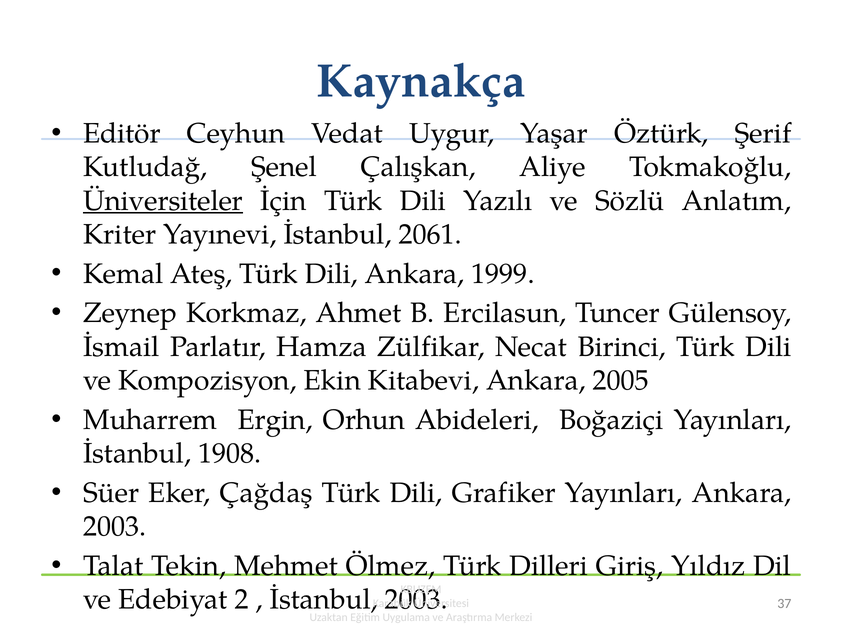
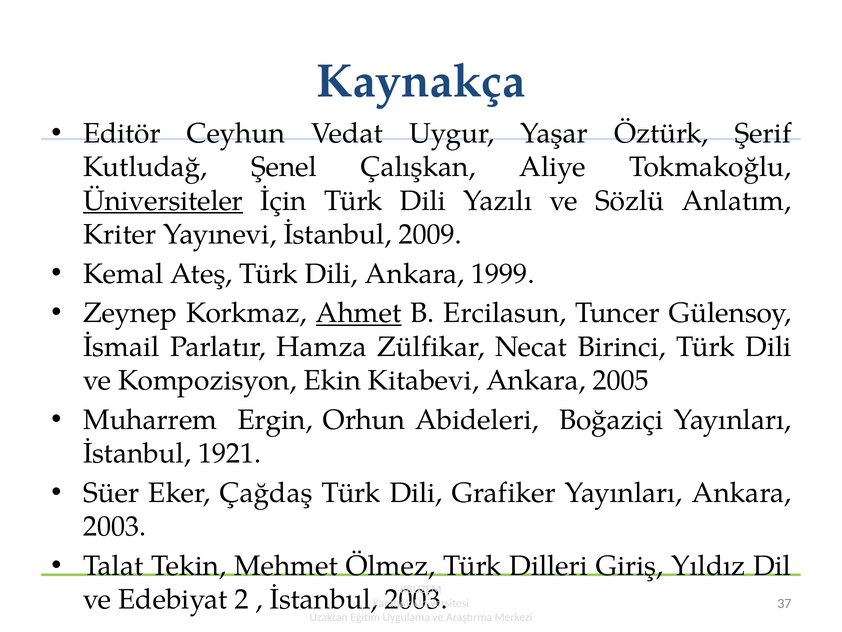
2061: 2061 -> 2009 (430, 234)
Ahmet underline: none -> present (359, 313)
1908: 1908 -> 1921 (230, 453)
